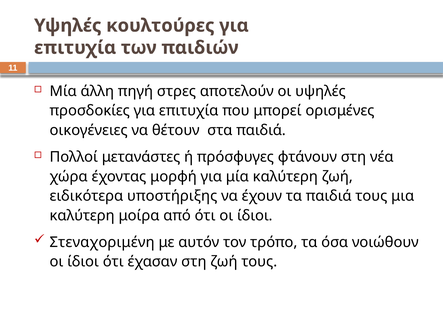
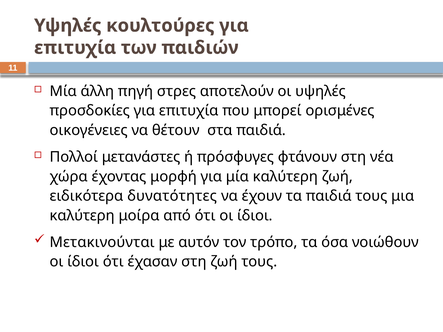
υποστήριξης: υποστήριξης -> δυνατότητες (172, 196)
Στεναχοριμένη: Στεναχοριμένη -> Μετακινούνται (102, 242)
